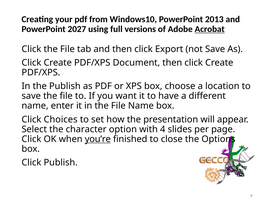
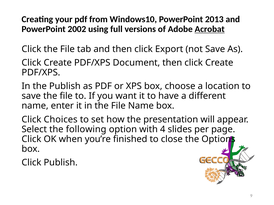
2027: 2027 -> 2002 (77, 29)
character: character -> following (86, 130)
you’re underline: present -> none (98, 139)
